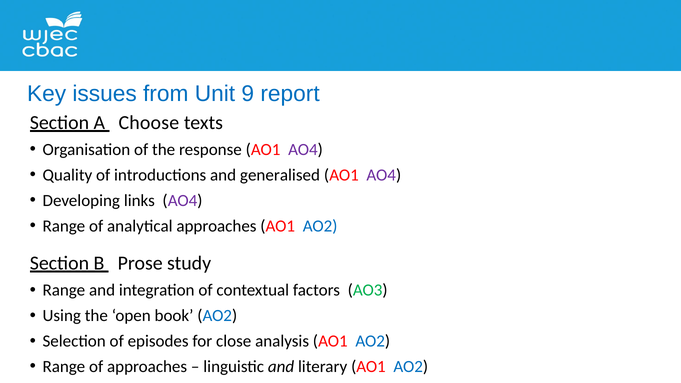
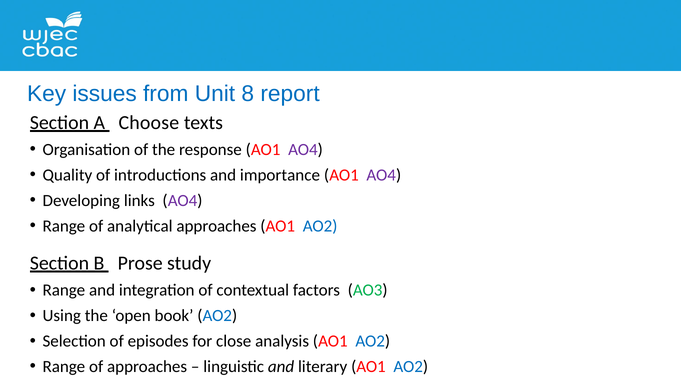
9: 9 -> 8 (248, 94)
generalised: generalised -> importance (280, 175)
